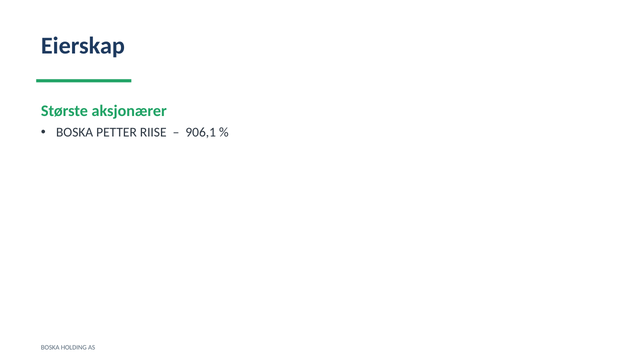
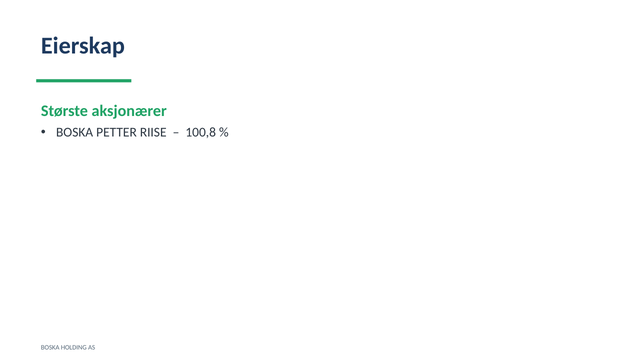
906,1: 906,1 -> 100,8 (201, 132)
